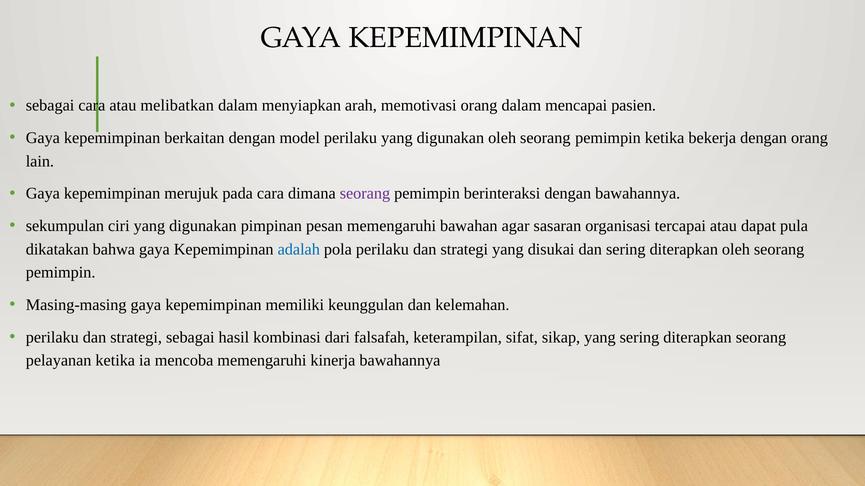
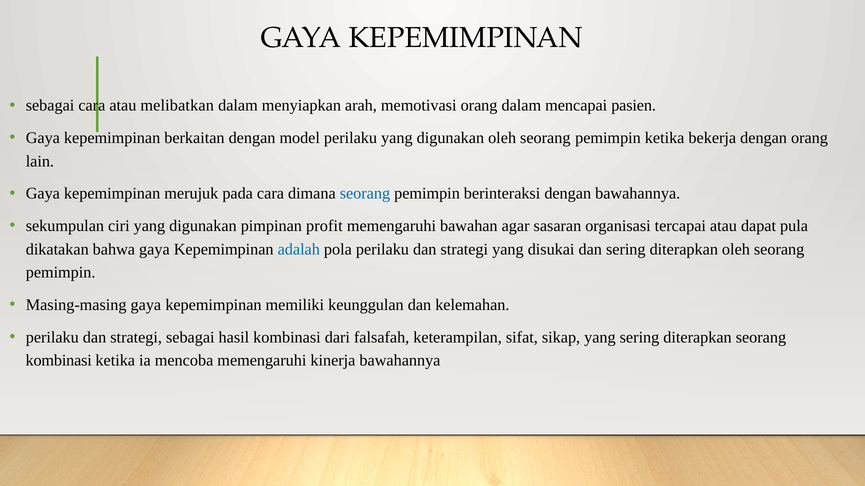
seorang colour: purple -> blue (365, 194)
pesan: pesan -> profit (324, 226)
pelayanan: pelayanan -> kombinasi (59, 361)
